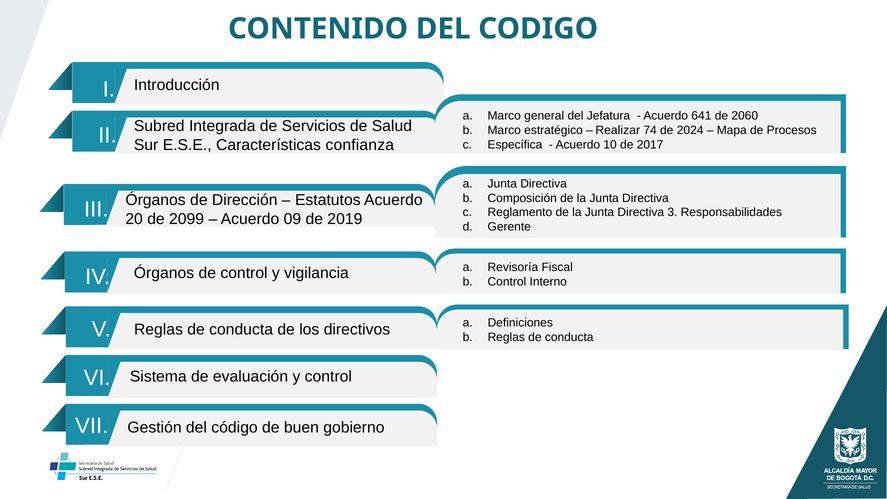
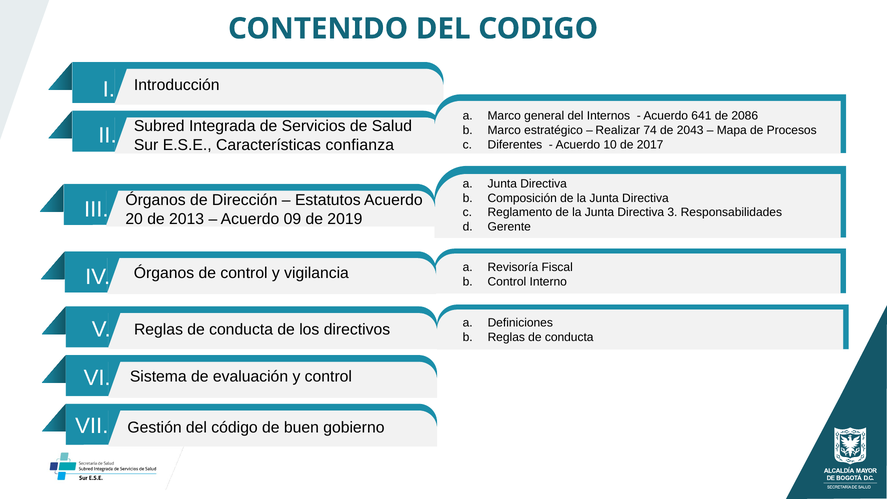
Jefatura: Jefatura -> Internos (608, 116)
2060: 2060 -> 2086 (745, 116)
2024: 2024 -> 2043 (690, 130)
Específica: Específica -> Diferentes (515, 145)
2099: 2099 -> 2013 (187, 219)
